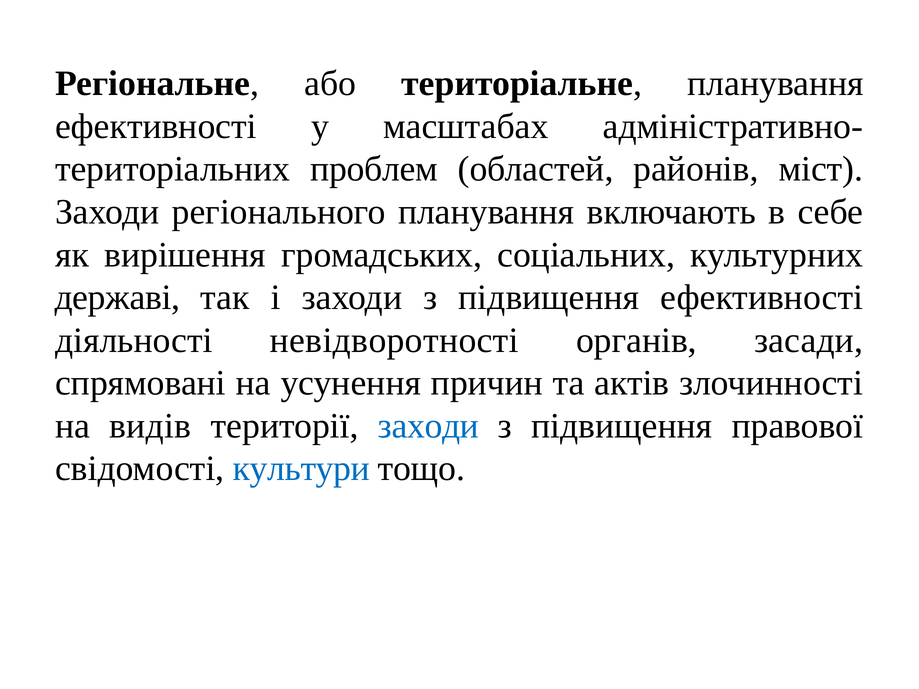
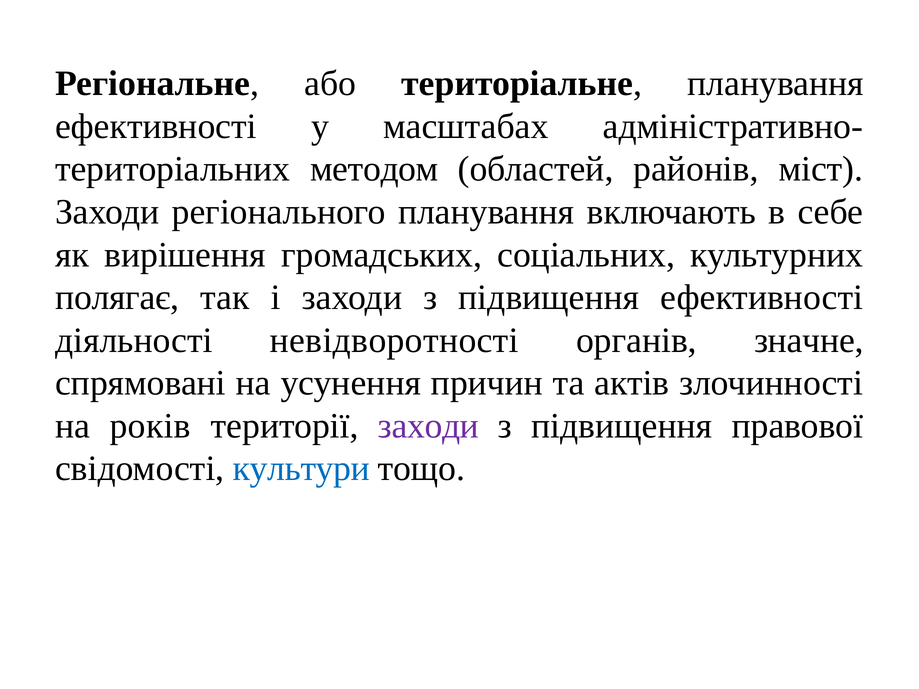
проблем: проблем -> методом (374, 169)
державі: державі -> полягає (117, 298)
засади: засади -> значне (809, 340)
видів: видів -> років (150, 426)
заходи colour: blue -> purple (428, 426)
